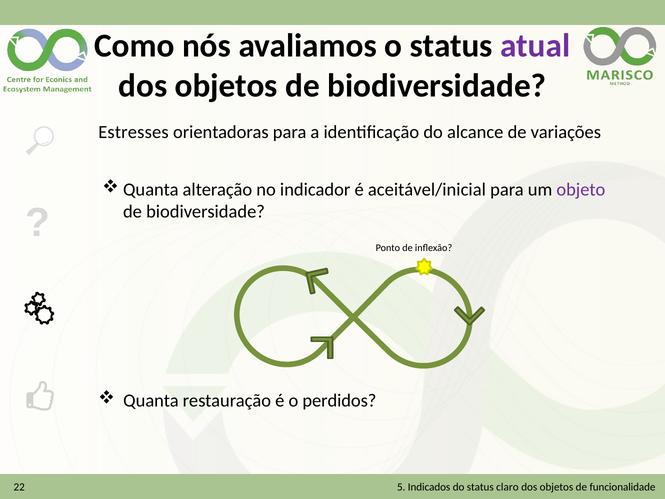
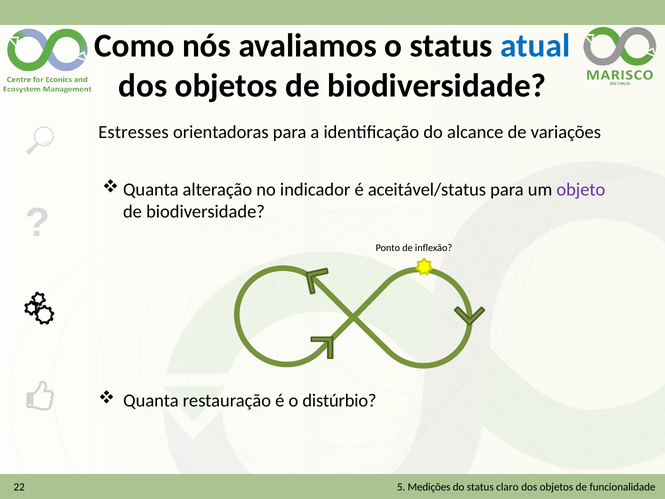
atual colour: purple -> blue (535, 46)
aceitável/inicial: aceitável/inicial -> aceitável/status (427, 189)
perdidos: perdidos -> distúrbio (339, 400)
Indicados: Indicados -> Medições (429, 487)
